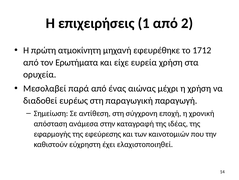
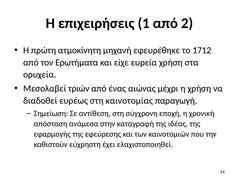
παρά: παρά -> τριών (79, 88)
παραγωγική: παραγωγική -> καινοτομίας (129, 100)
